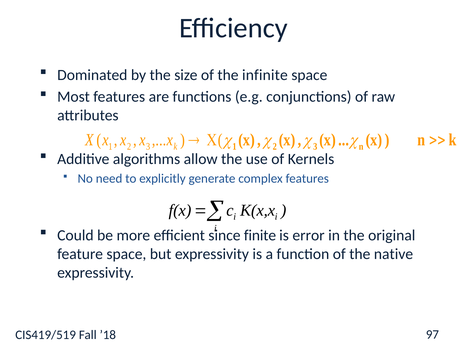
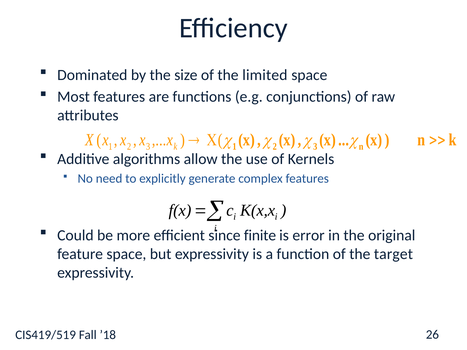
infinite: infinite -> limited (265, 75)
native: native -> target (393, 254)
97: 97 -> 26 (432, 335)
